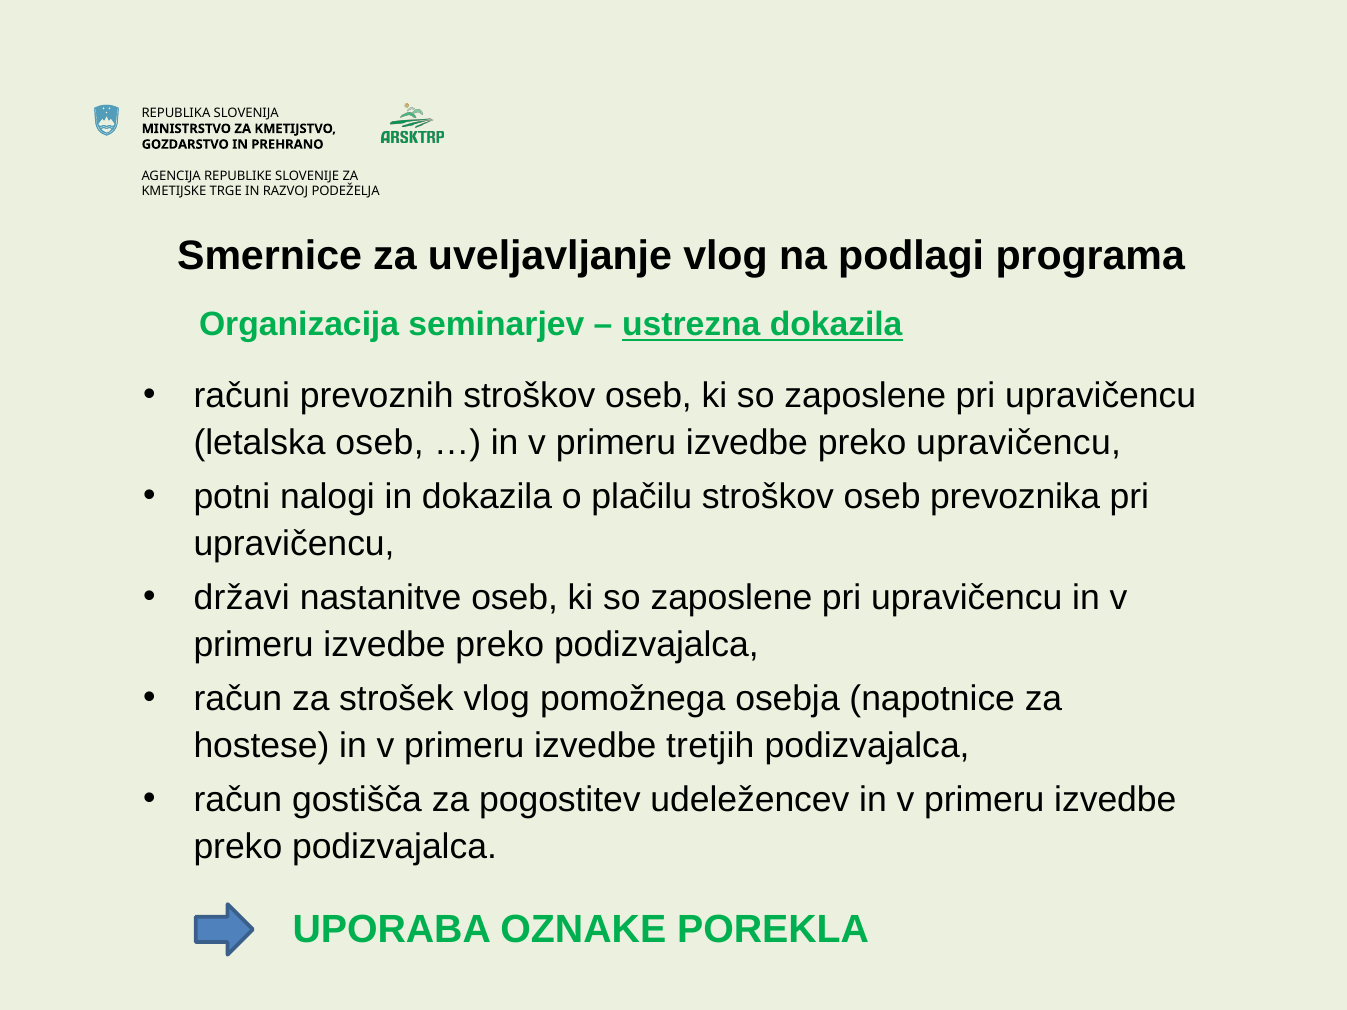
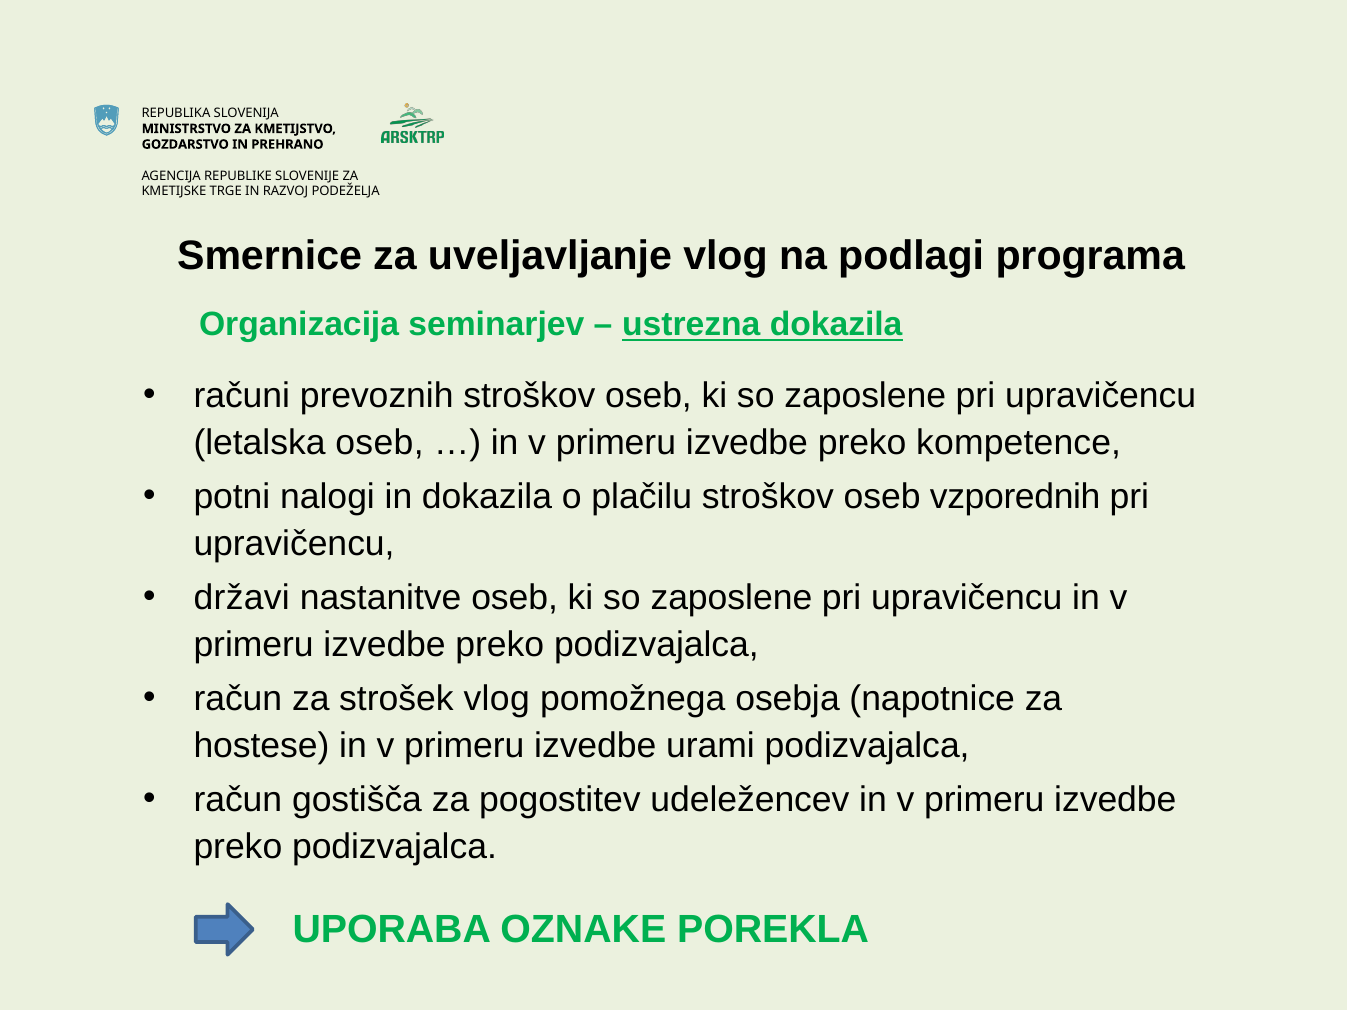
preko upravičencu: upravičencu -> kompetence (1019, 443)
prevoznika: prevoznika -> vzporednih (1015, 497)
tretjih: tretjih -> urami (710, 746)
